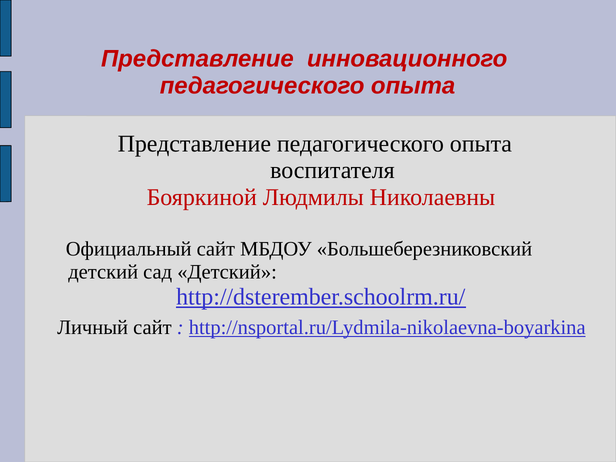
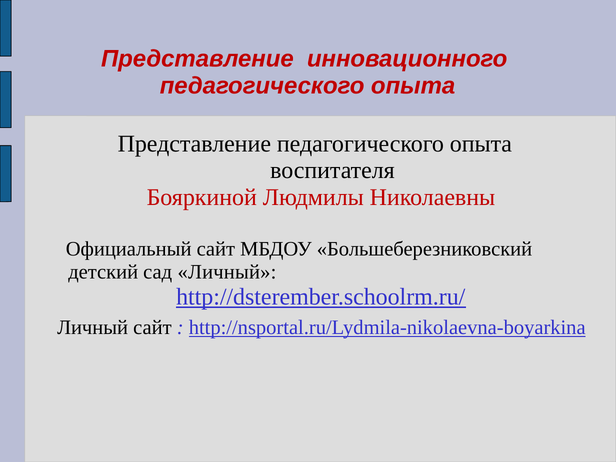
сад Детский: Детский -> Личный (227, 272)
